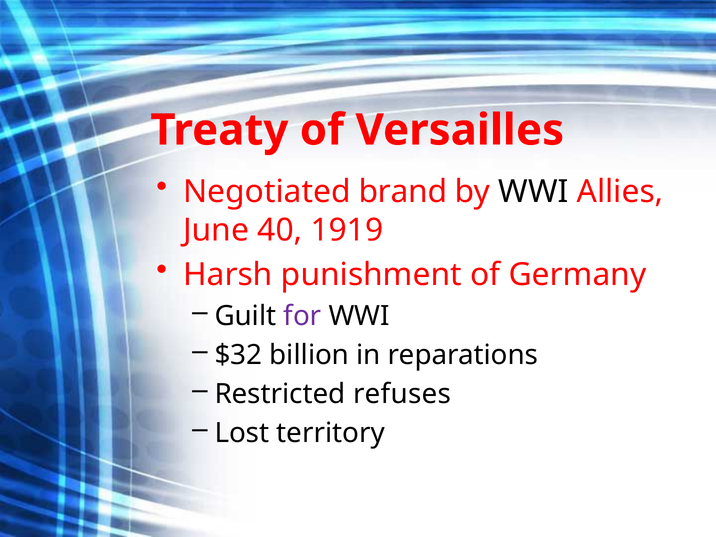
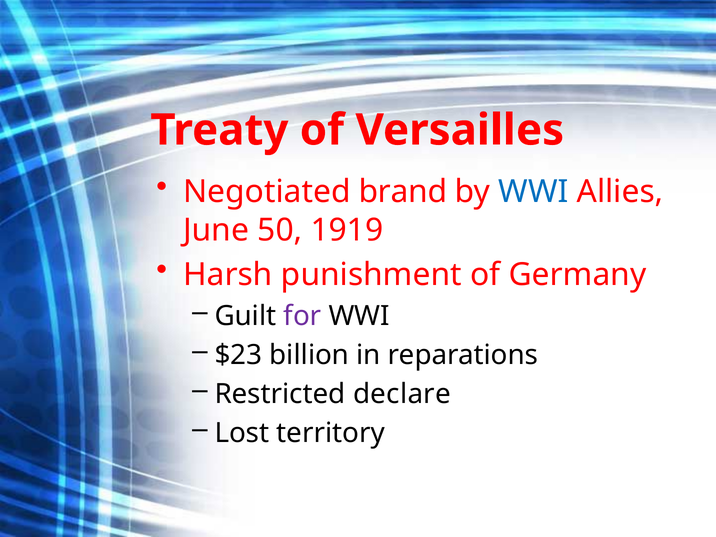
WWI colour: black -> blue (533, 192)
40: 40 -> 50 (280, 230)
$32: $32 -> $23 (238, 355)
refuses: refuses -> declare (402, 394)
